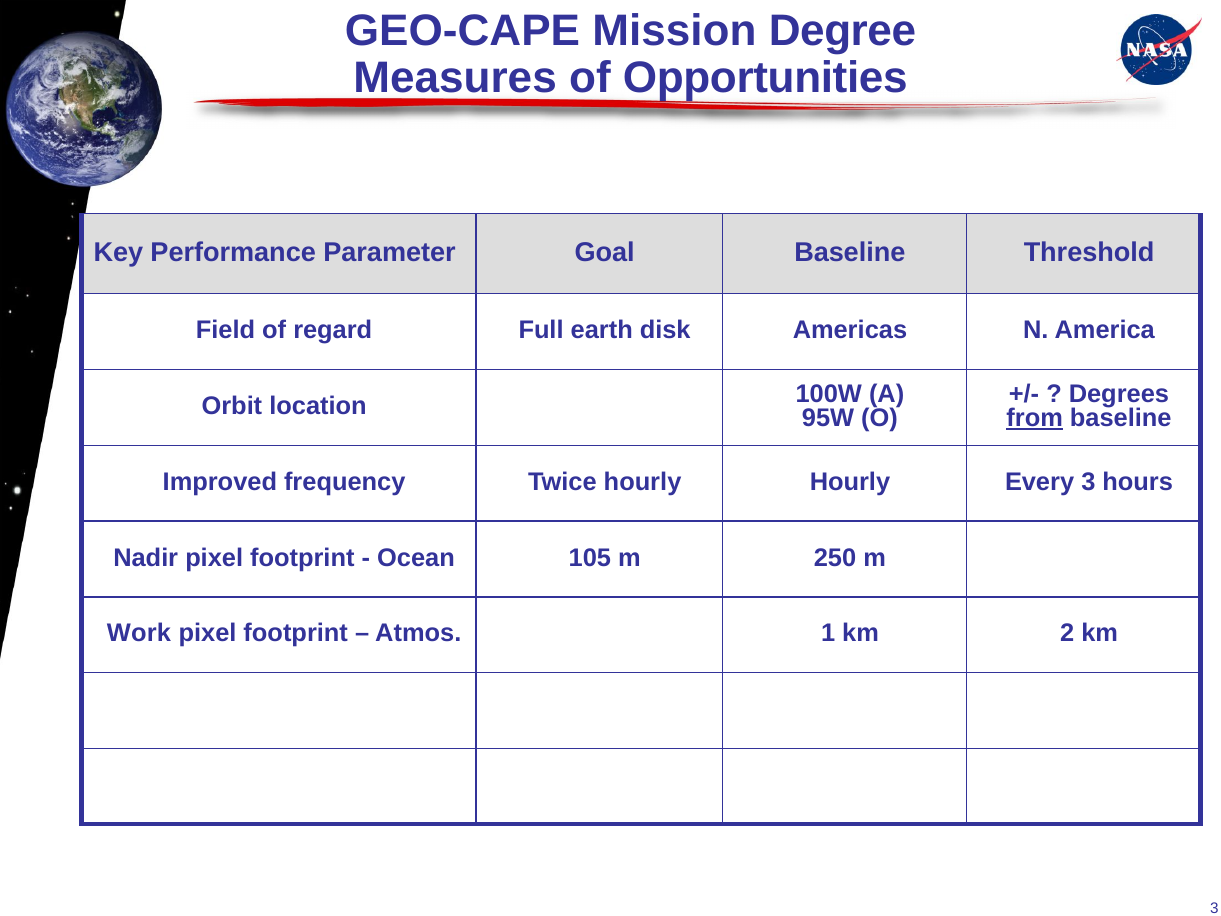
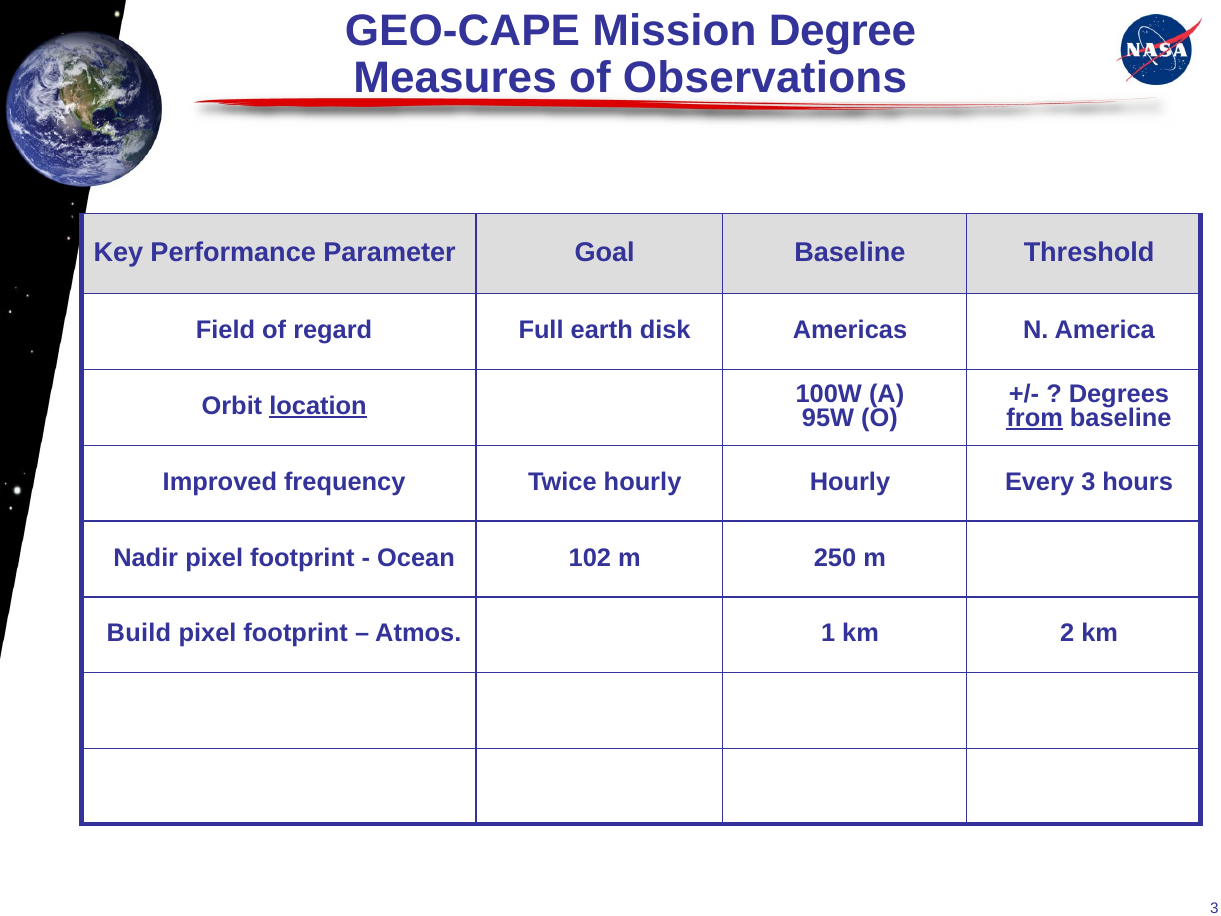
Opportunities: Opportunities -> Observations (765, 78)
location underline: none -> present (318, 406)
105: 105 -> 102 (590, 558)
Work: Work -> Build (139, 633)
